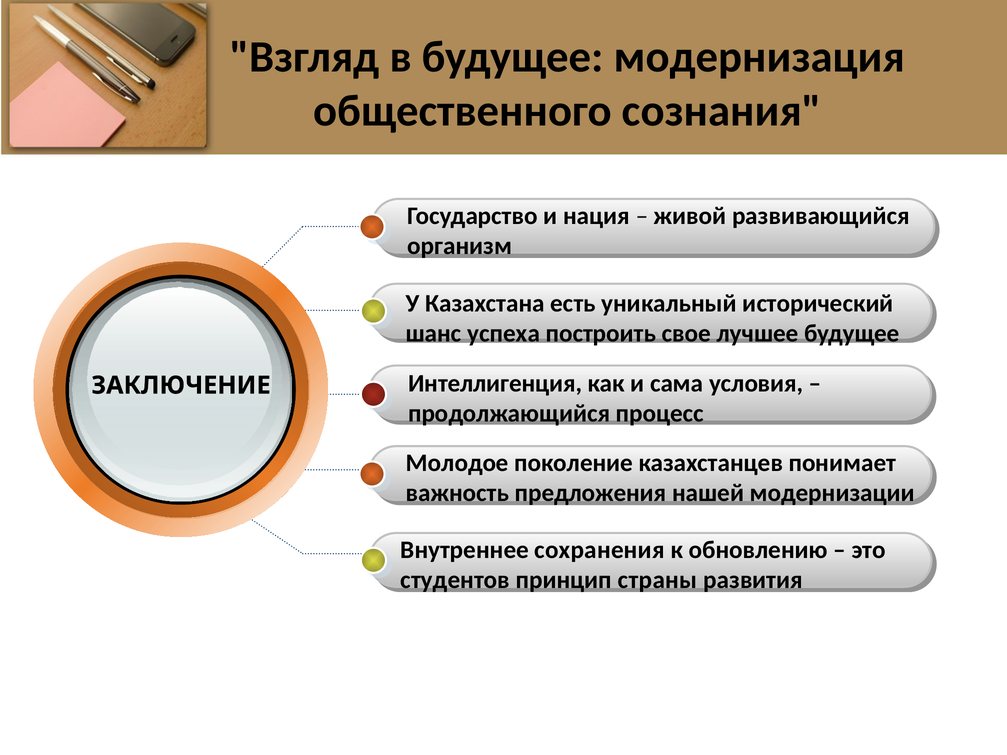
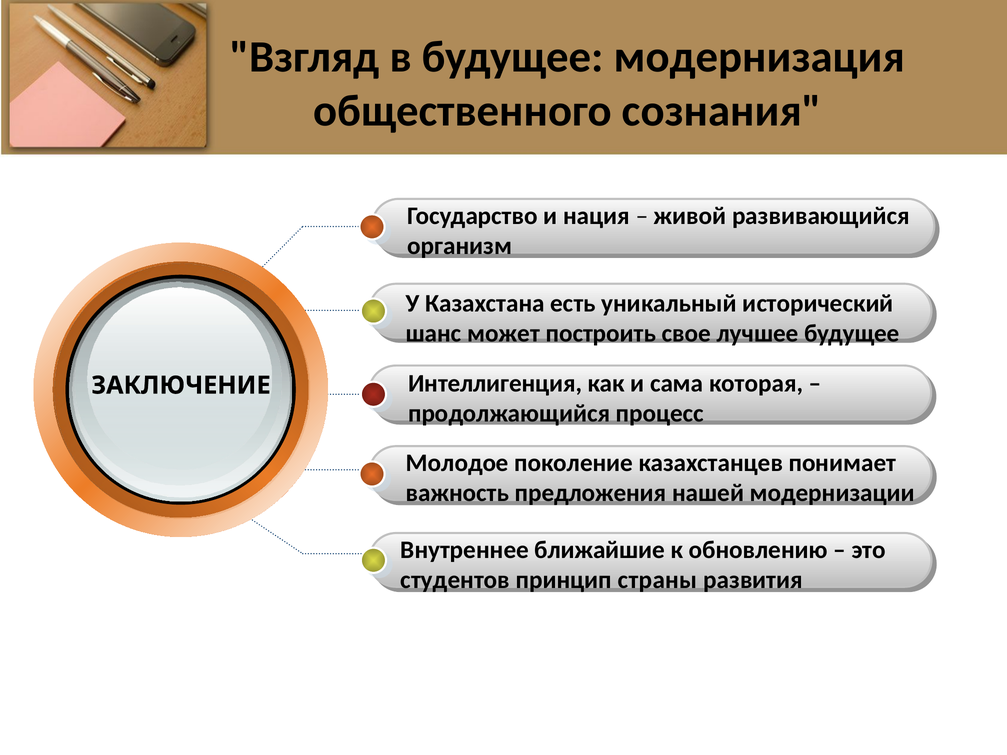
успеха: успеха -> может (504, 334)
условия: условия -> которая (756, 384)
сохранения: сохранения -> ближайшие (600, 550)
